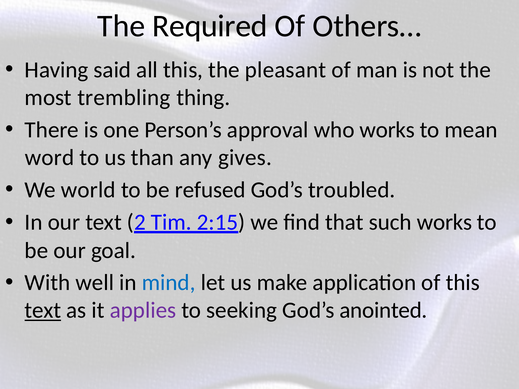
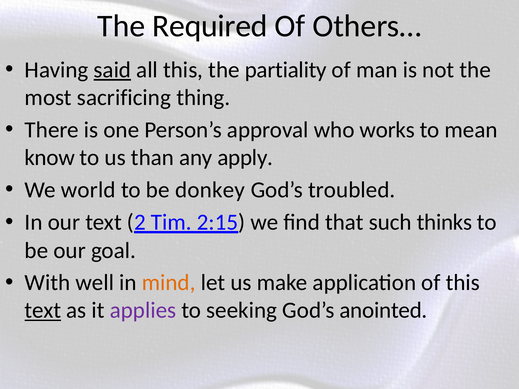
said underline: none -> present (112, 70)
pleasant: pleasant -> partiality (286, 70)
trembling: trembling -> sacrificing (124, 98)
word: word -> know (50, 158)
gives: gives -> apply (245, 158)
refused: refused -> donkey (210, 190)
such works: works -> thinks (444, 222)
mind colour: blue -> orange (169, 283)
